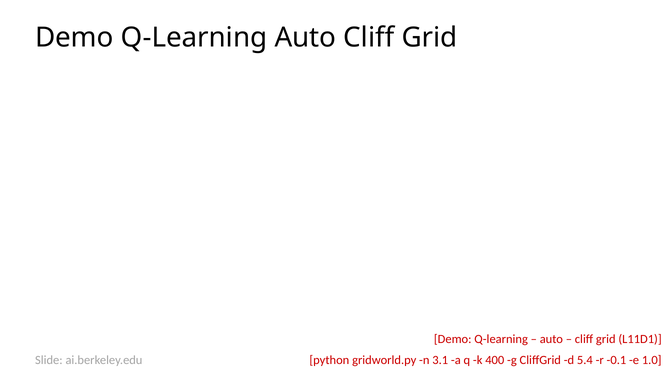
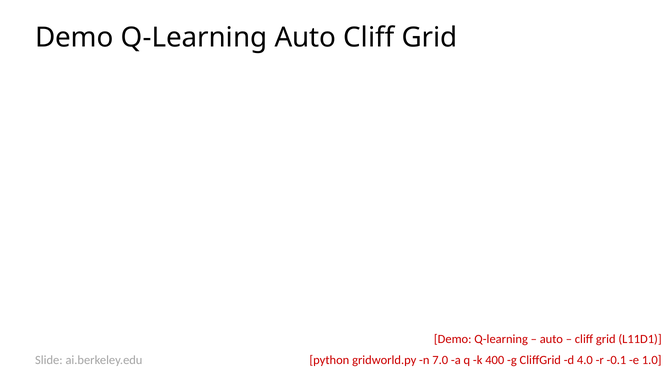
3.1: 3.1 -> 7.0 (440, 360)
5.4: 5.4 -> 4.0 (585, 360)
